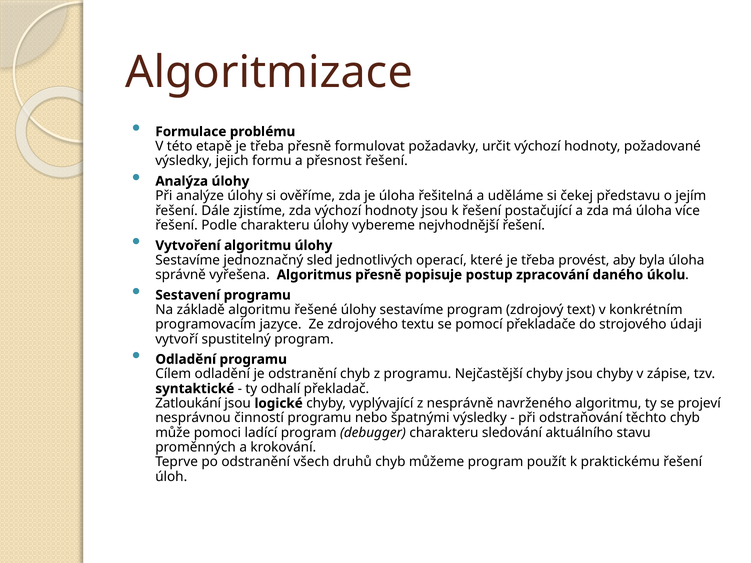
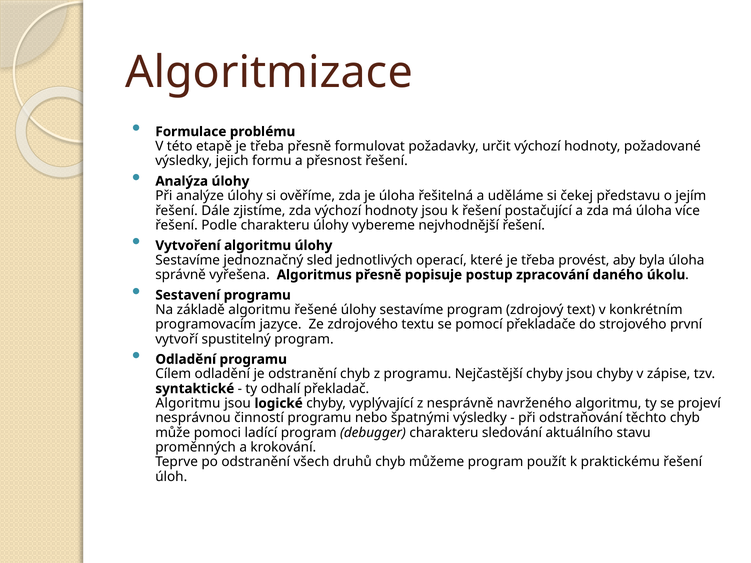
údaji: údaji -> první (686, 325)
Zatloukání: Zatloukání -> Algoritmu (188, 403)
